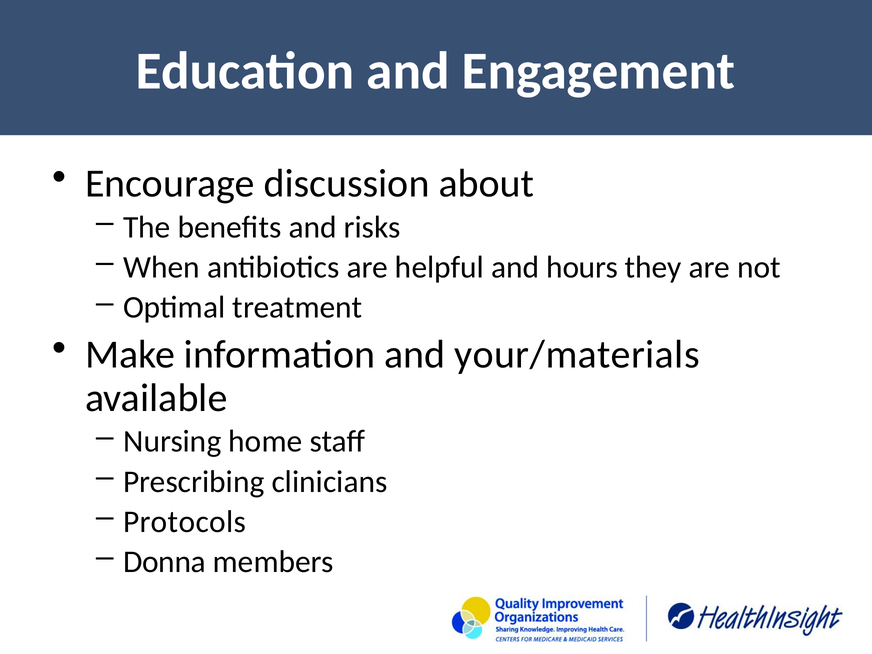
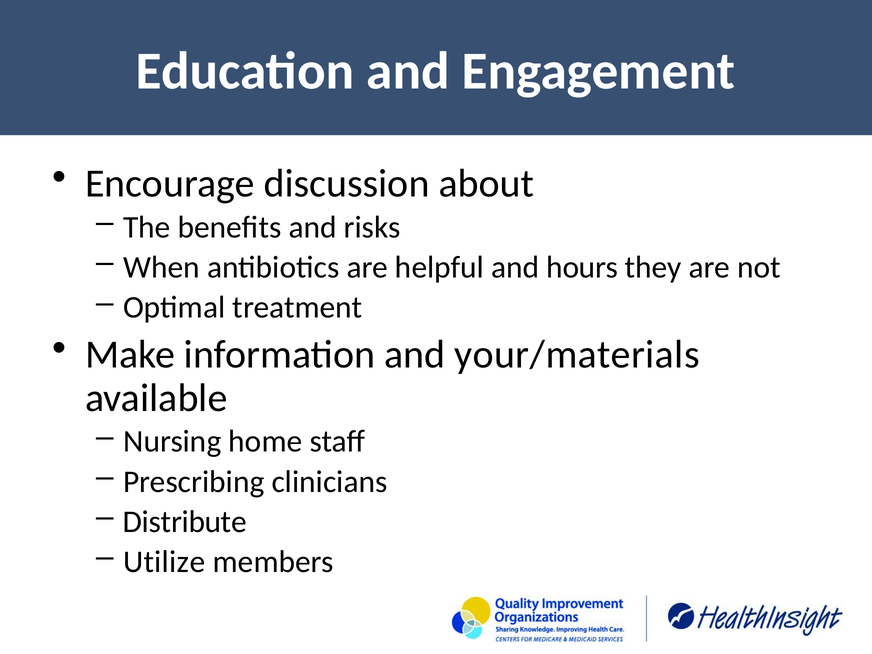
Protocols: Protocols -> Distribute (185, 522)
Donna: Donna -> Utilize (164, 562)
